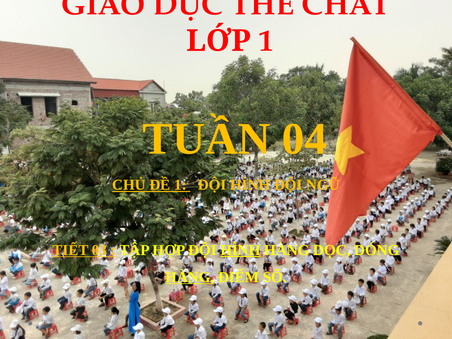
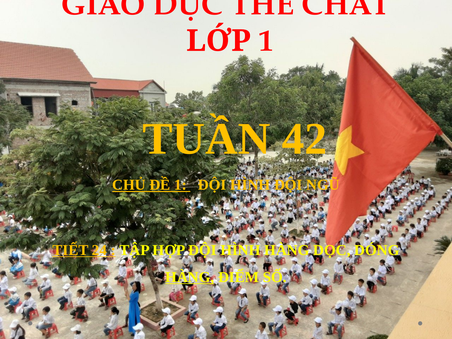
04: 04 -> 42 (304, 139)
03: 03 -> 24 (99, 250)
HÌNH underline: present -> none (240, 250)
